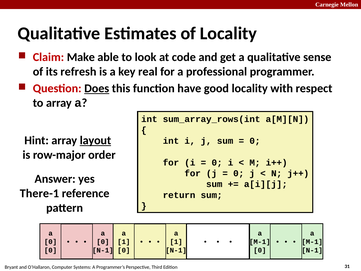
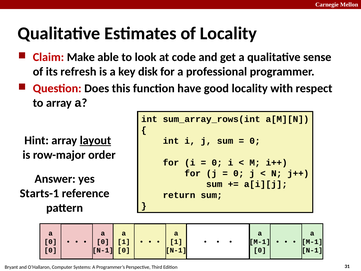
real: real -> disk (148, 72)
Does underline: present -> none (97, 88)
There-1: There-1 -> Starts-1 (39, 193)
